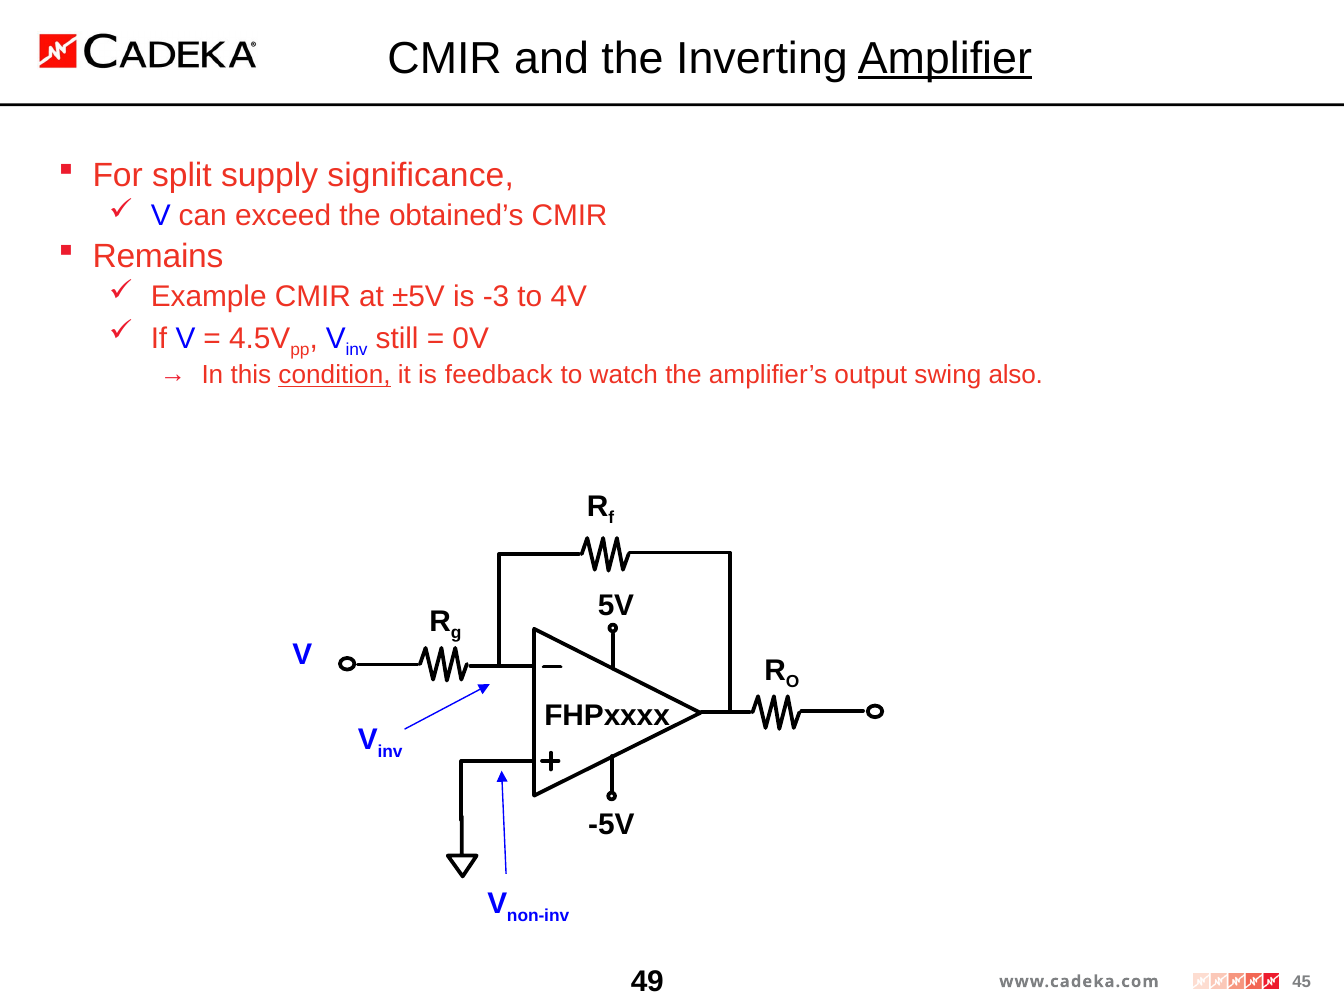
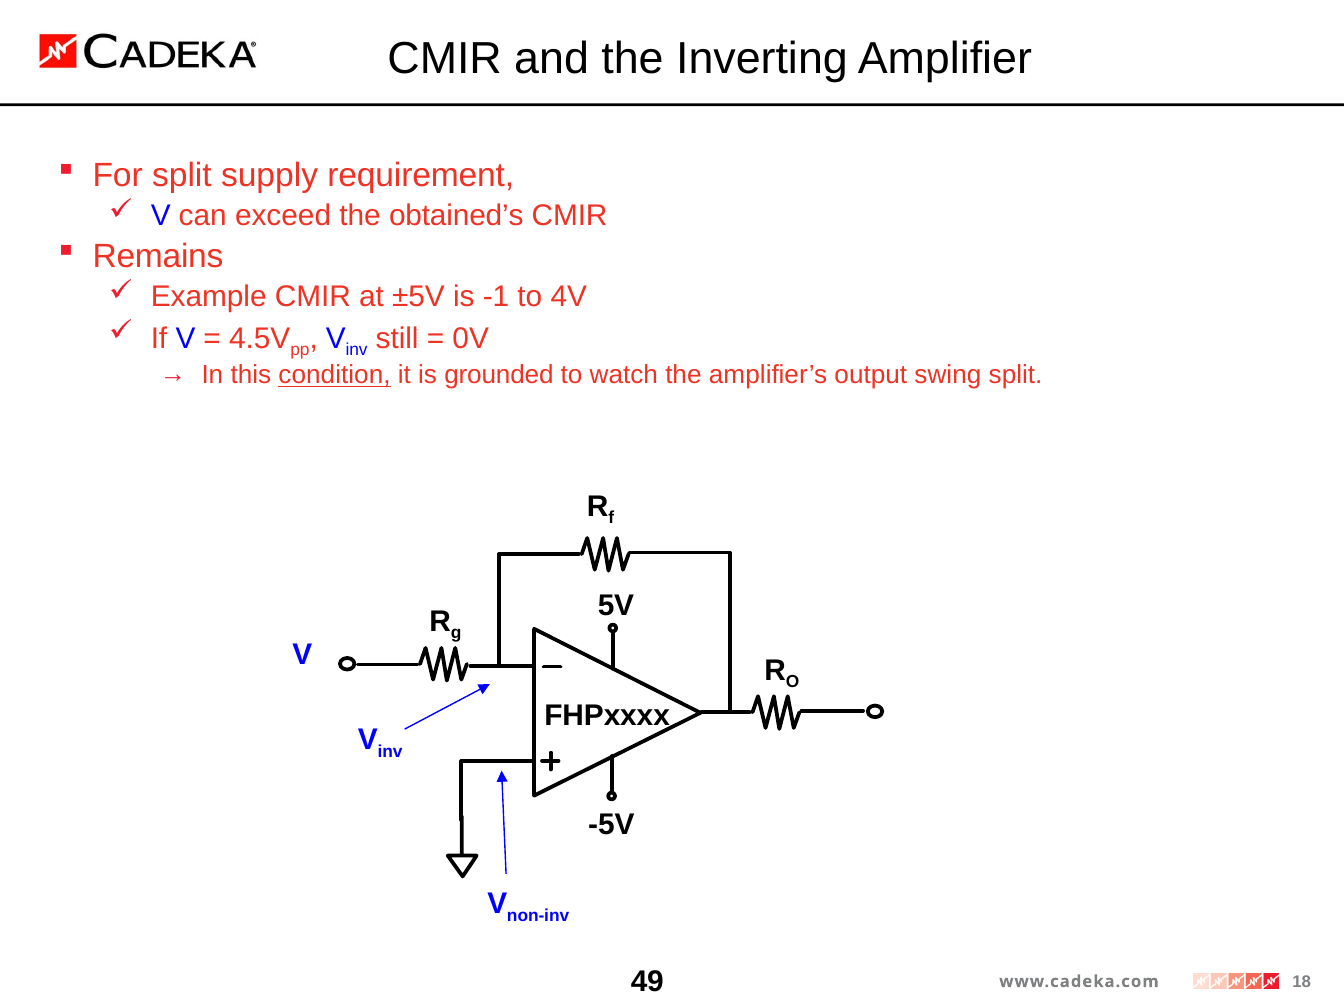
Amplifier underline: present -> none (945, 58)
significance: significance -> requirement (421, 175)
-3: -3 -> -1 (496, 297)
feedback: feedback -> grounded (499, 375)
swing also: also -> split (1016, 375)
45: 45 -> 18 (1302, 982)
